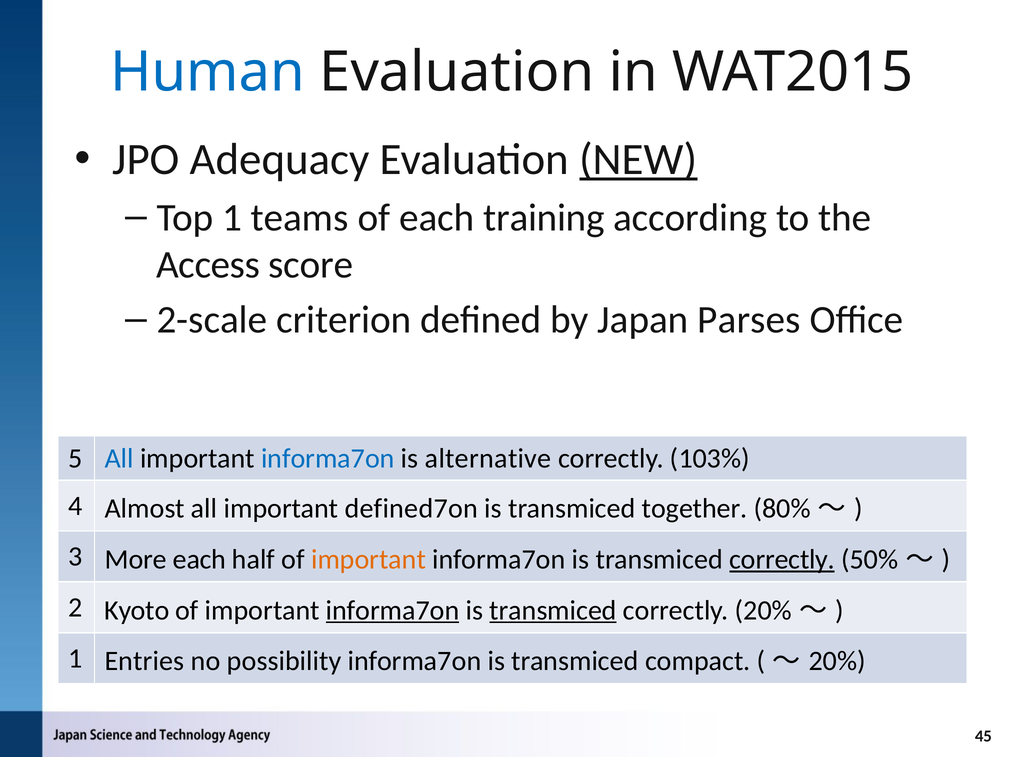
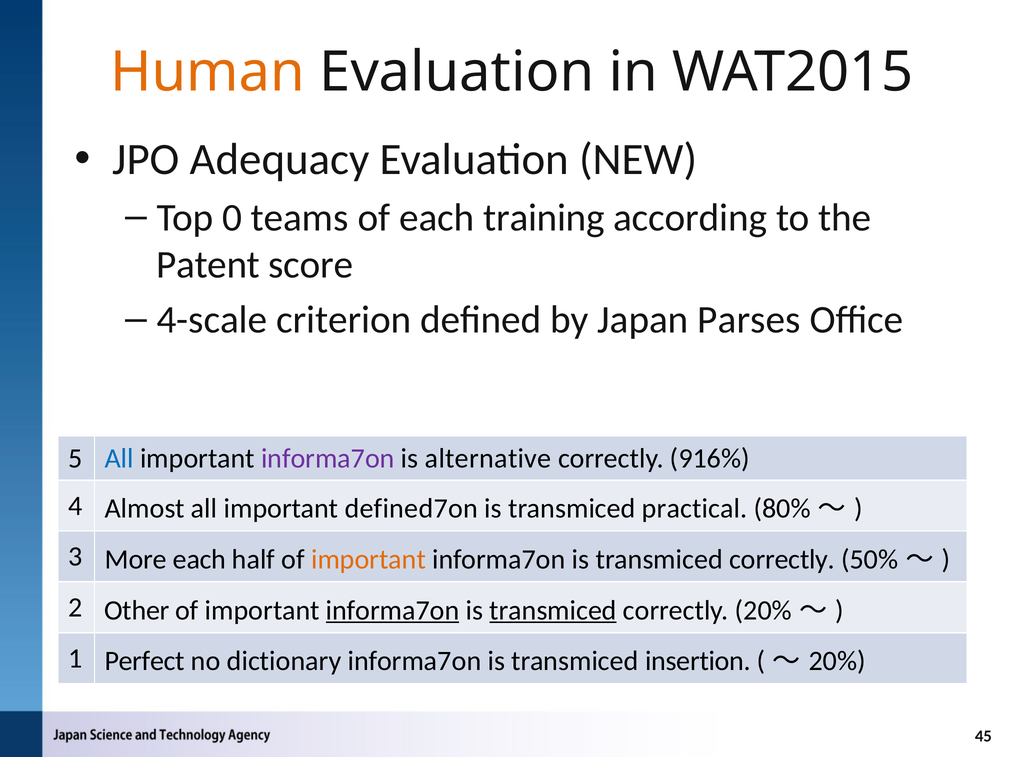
Human colour: blue -> orange (208, 73)
NEW underline: present -> none (638, 160)
Top 1: 1 -> 0 (232, 218)
Access: Access -> Patent (208, 265)
2-scale: 2-scale -> 4-scale (212, 320)
informa7on colour: blue -> purple (328, 459)
103%: 103% -> 916% (710, 459)
together: together -> practical (695, 509)
correctly underline: present -> none (782, 560)
Kyoto: Kyoto -> Other (137, 611)
Entries: Entries -> Perfect (145, 662)
possibility: possibility -> dictionary (284, 662)
compact: compact -> insertion (698, 662)
